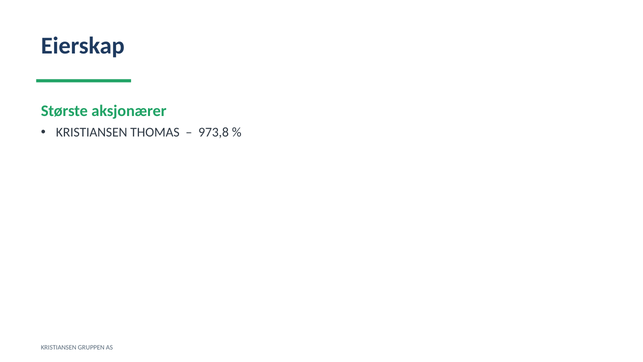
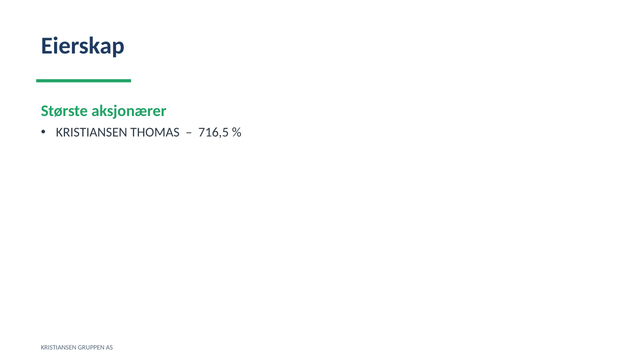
973,8: 973,8 -> 716,5 (214, 132)
